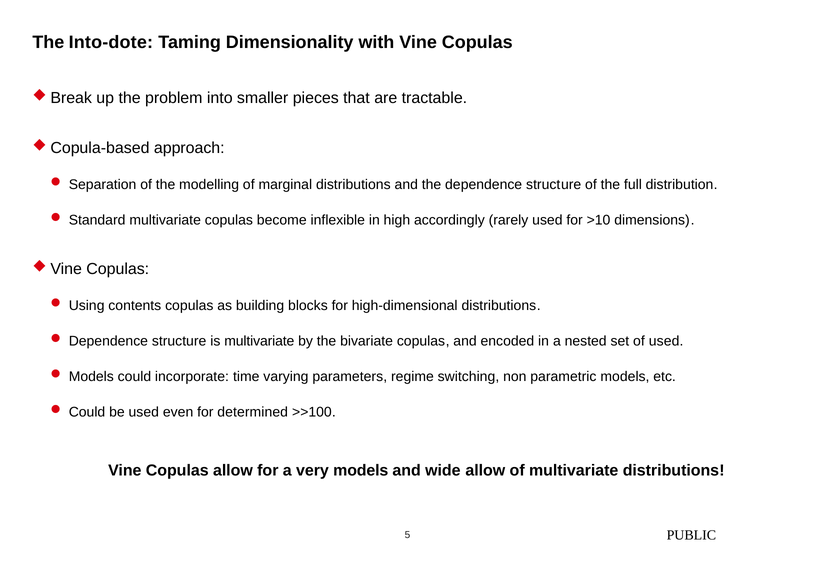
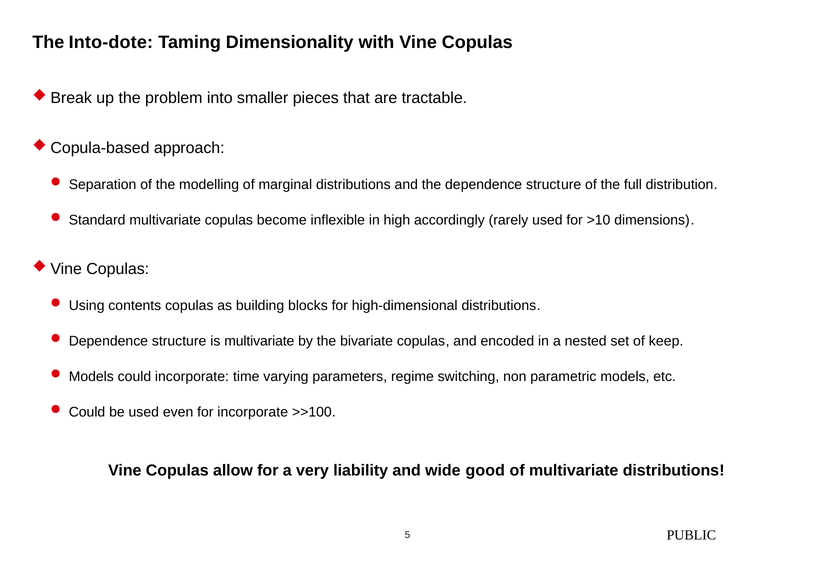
of used: used -> keep (666, 341)
for determined: determined -> incorporate (253, 412)
very models: models -> liability (361, 471)
wide allow: allow -> good (485, 471)
